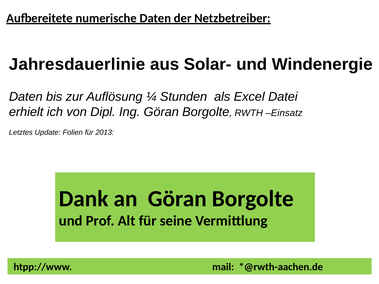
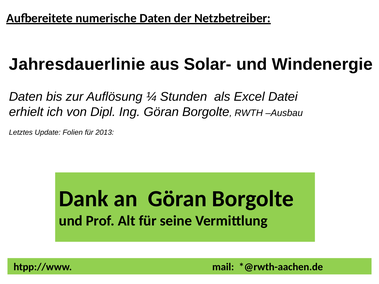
Einsatz: Einsatz -> Ausbau (284, 113)
